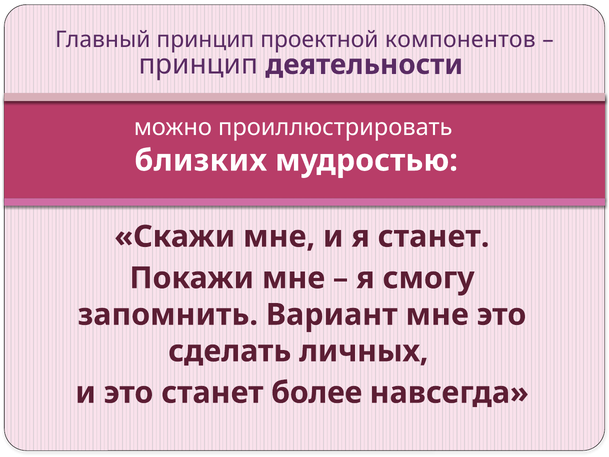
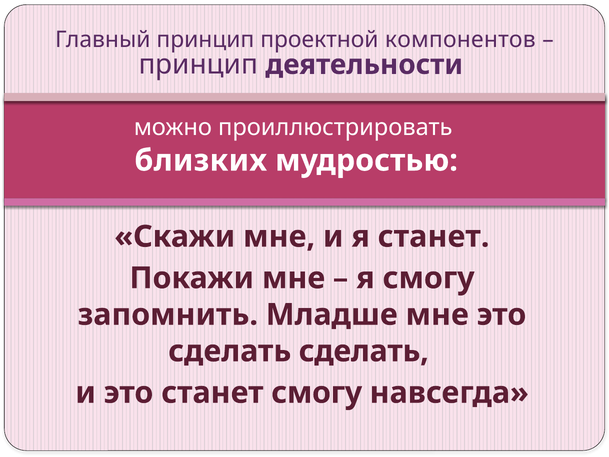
Вариант: Вариант -> Младше (332, 315)
сделать личных: личных -> сделать (364, 351)
станет более: более -> смогу (317, 393)
